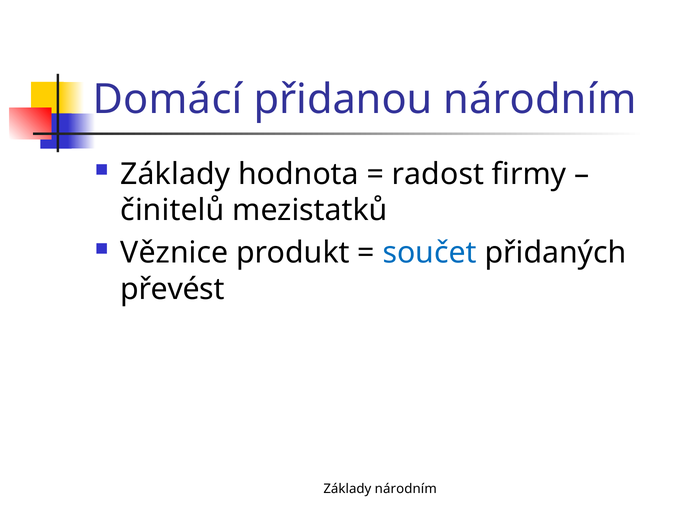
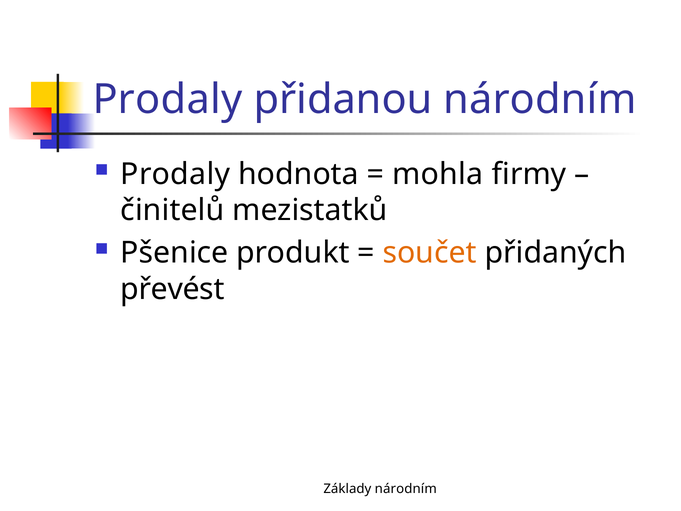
Domácí: Domácí -> Prodaly (168, 99)
Základy: Základy -> Prodaly (175, 174)
radost: radost -> mohla (438, 174)
Věznice: Věznice -> Pšenice (174, 253)
součet colour: blue -> orange (430, 253)
